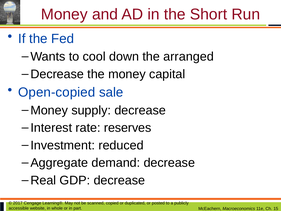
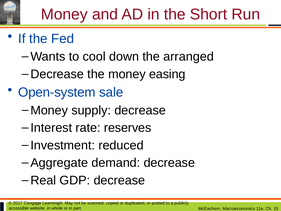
capital: capital -> easing (167, 74)
Open-copied: Open-copied -> Open-system (57, 92)
